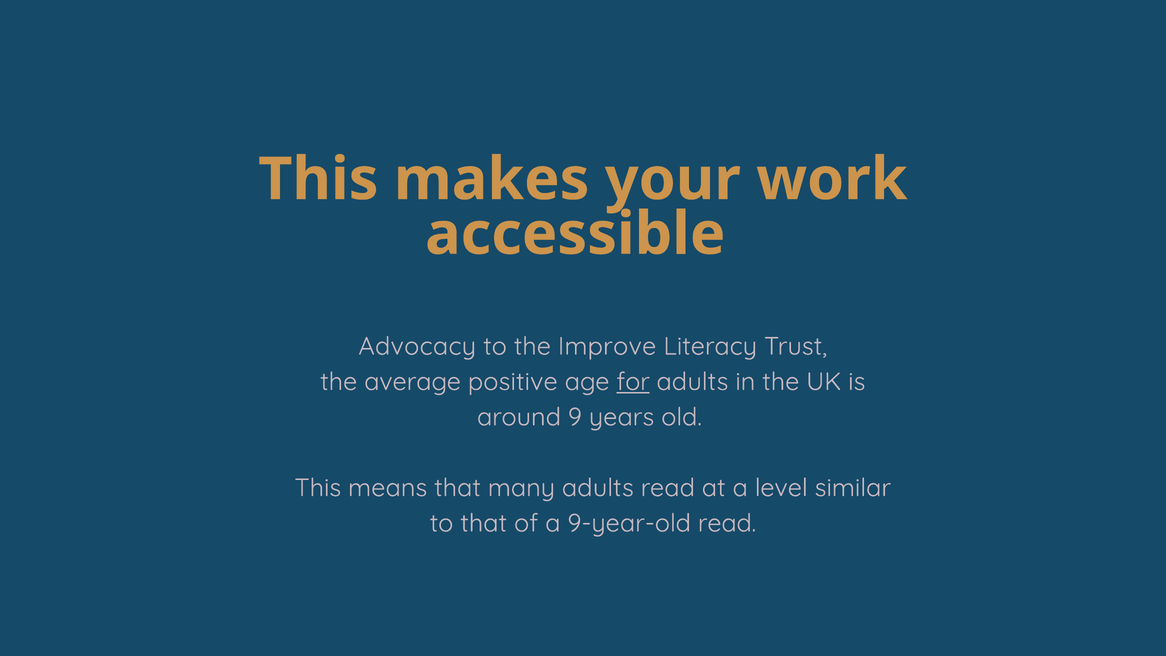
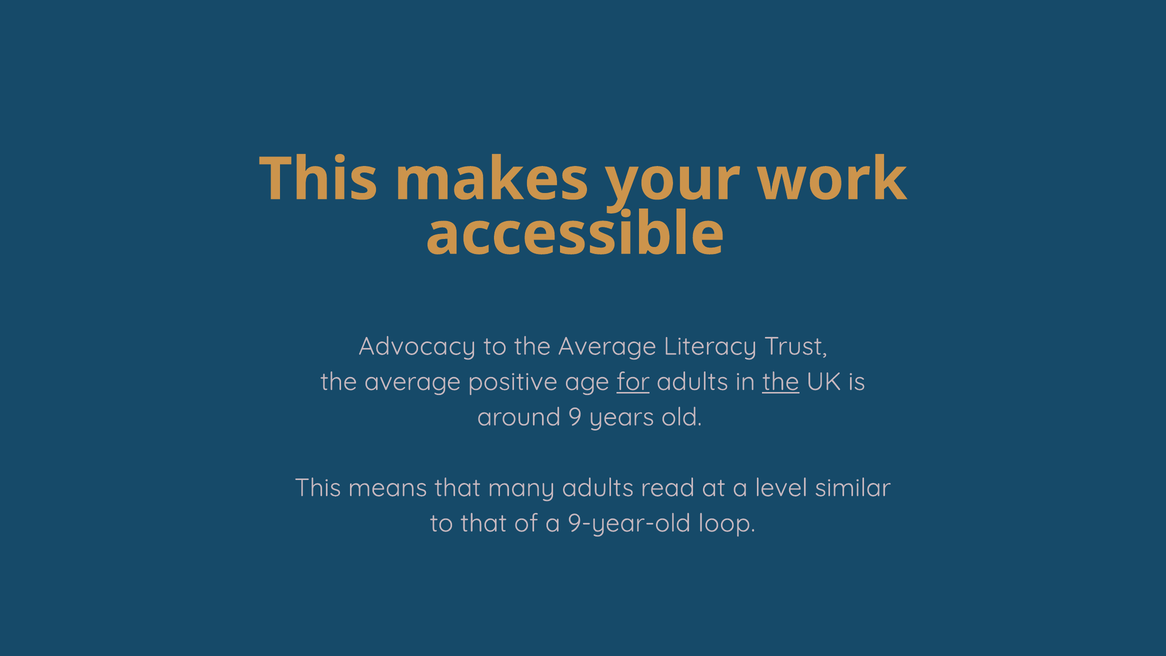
to the Improve: Improve -> Average (607, 346)
the underline: none -> present (781, 382)
9-year-old read: read -> loop (727, 523)
